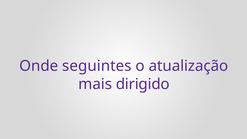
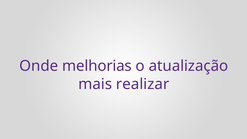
seguintes: seguintes -> melhorias (97, 66)
dirigido: dirigido -> realizar (143, 84)
